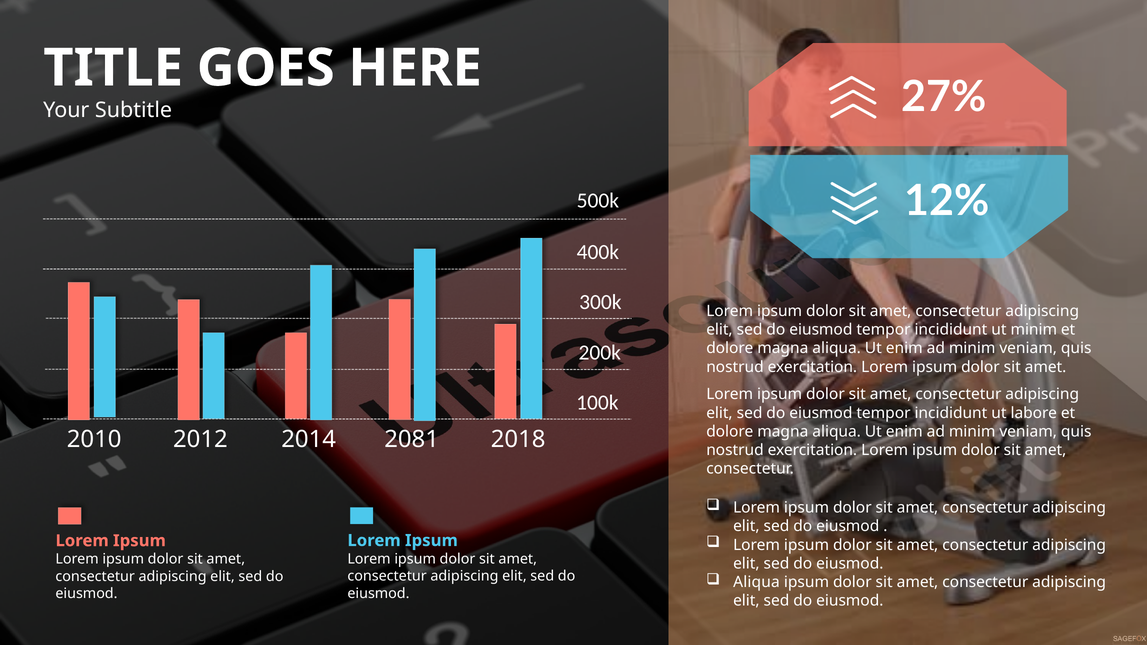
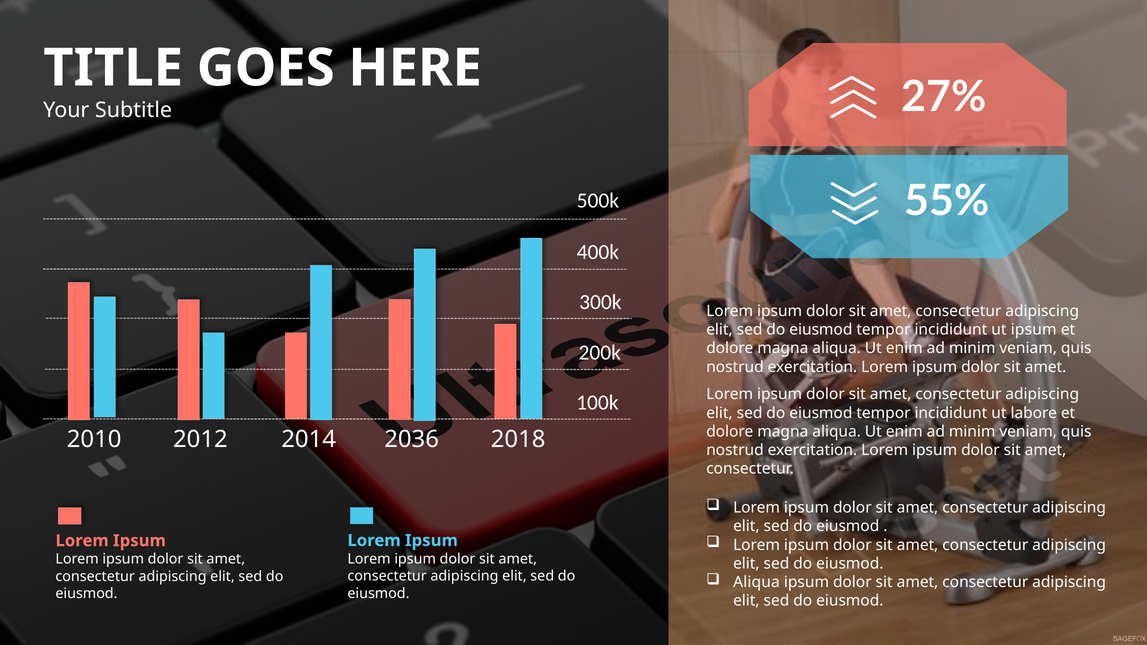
12%: 12% -> 55% (947, 201)
ut minim: minim -> ipsum (1034, 330)
2081: 2081 -> 2036 (412, 440)
